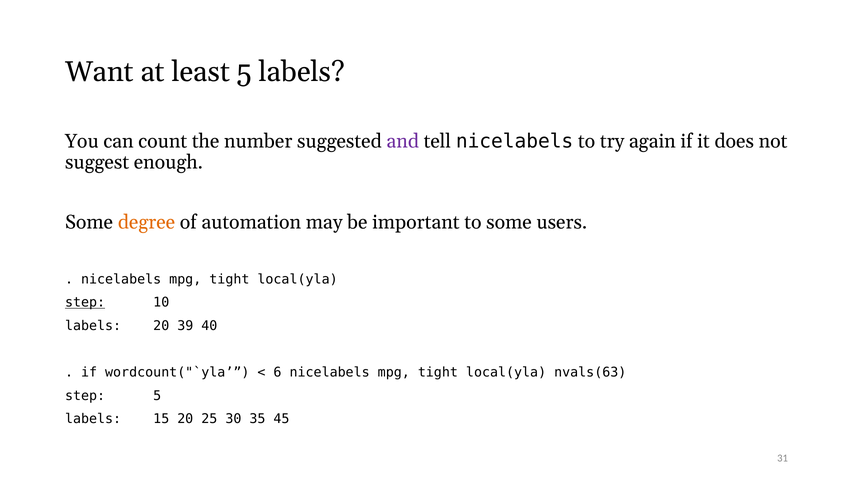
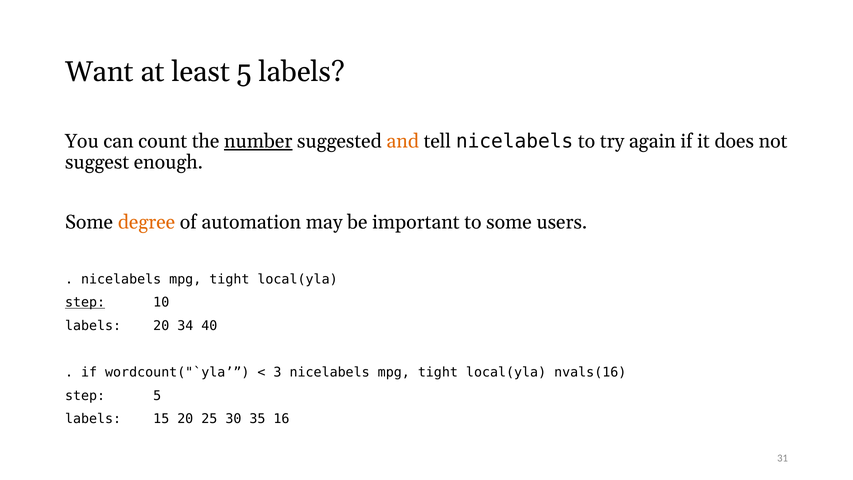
number underline: none -> present (258, 141)
and colour: purple -> orange (403, 141)
39: 39 -> 34 (185, 326)
6: 6 -> 3 (277, 372)
nvals(63: nvals(63 -> nvals(16 (590, 372)
45: 45 -> 16 (281, 419)
